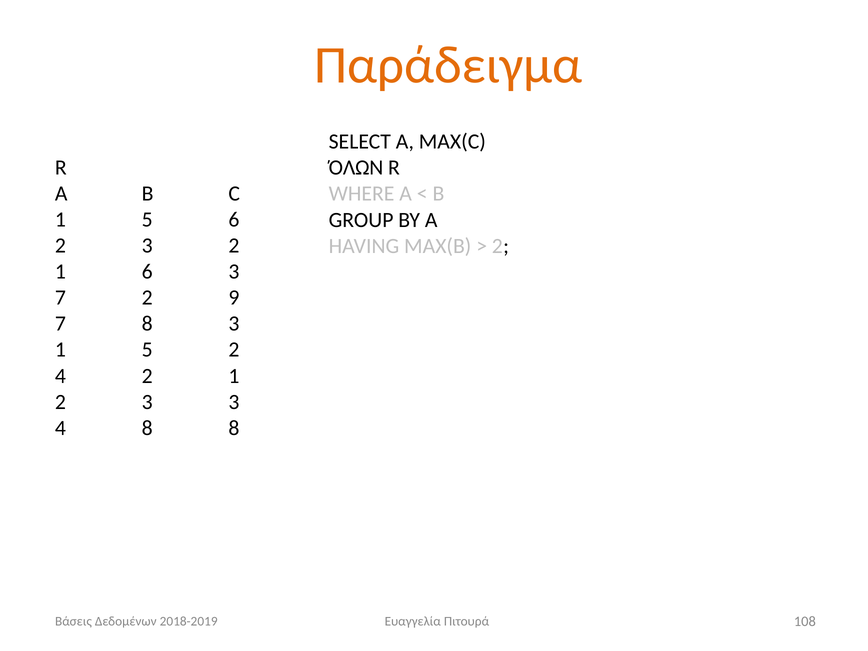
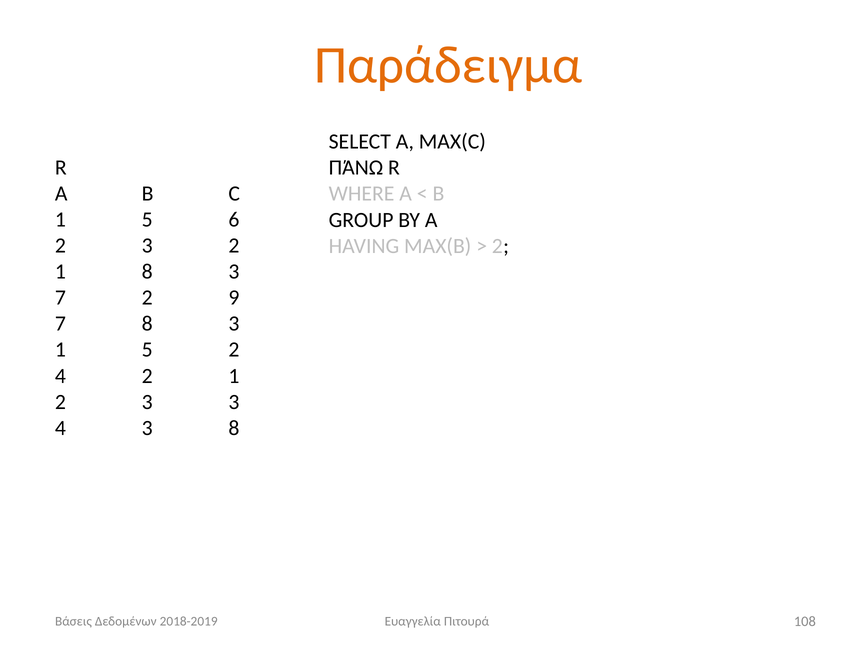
ΌΛΩΝ: ΌΛΩΝ -> ΠΆΝΩ (356, 168)
1 6: 6 -> 8 (147, 272)
4 8: 8 -> 3 (147, 428)
